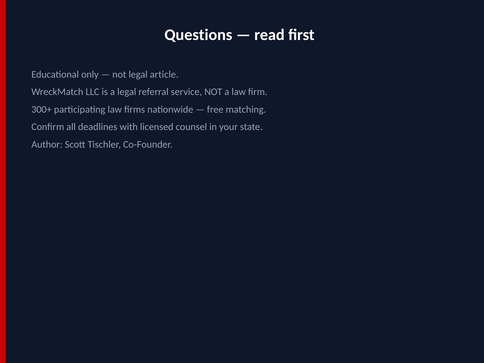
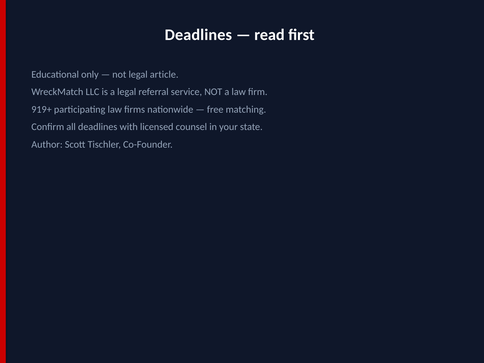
Questions: Questions -> Deadlines (198, 35)
300+: 300+ -> 919+ (42, 109)
